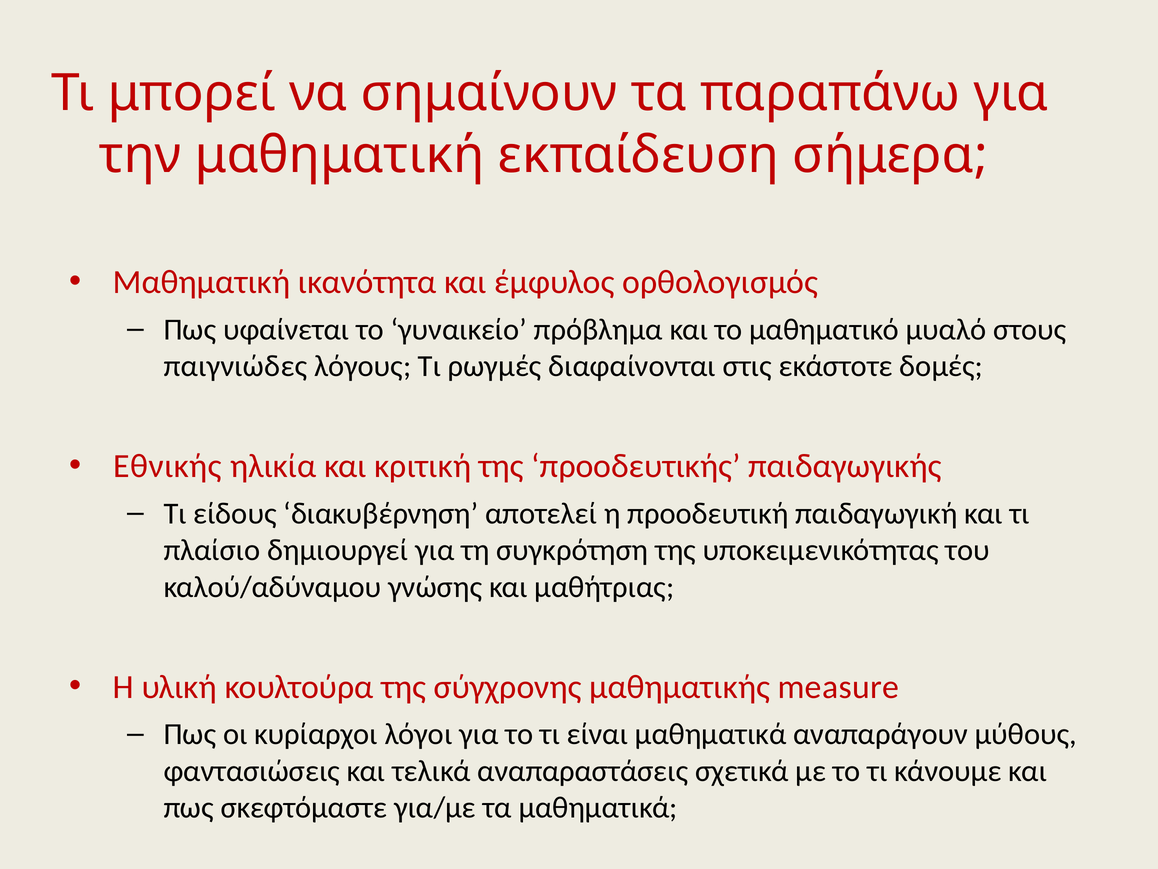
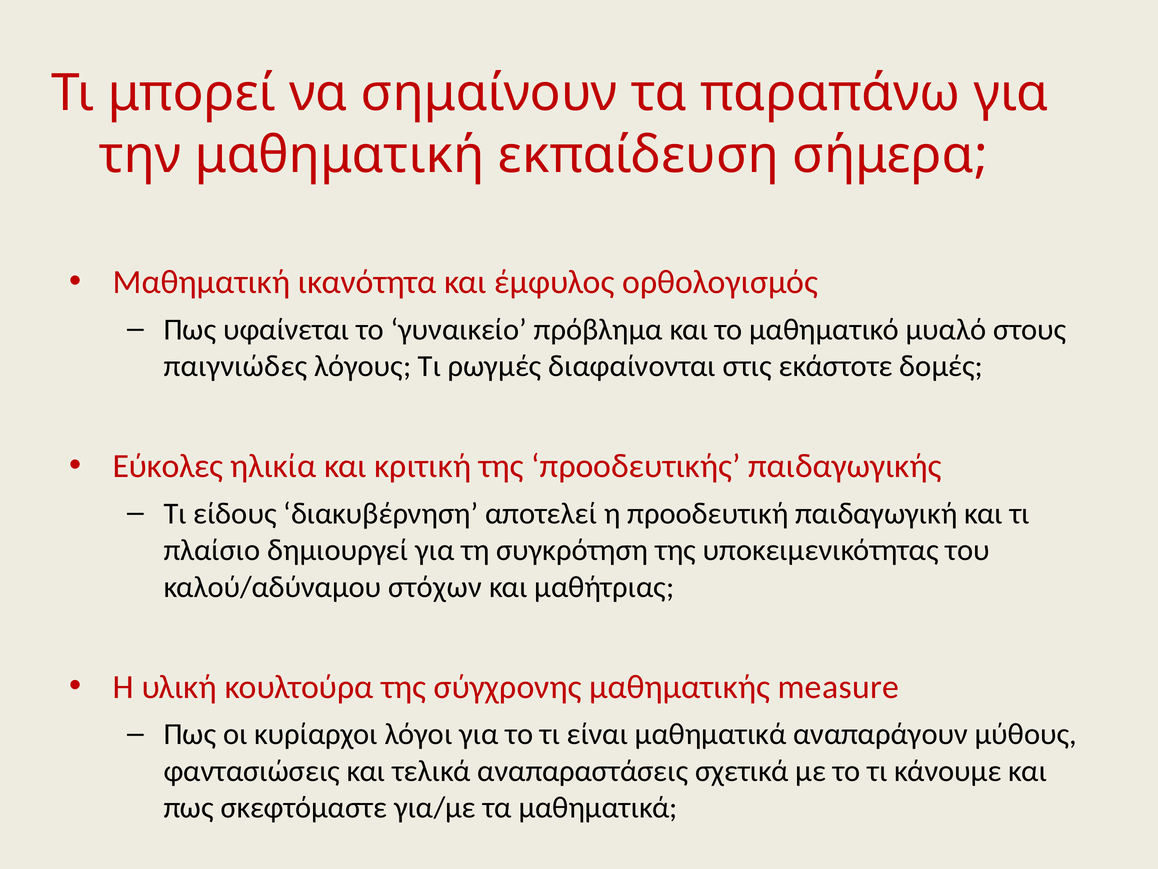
Εθνικής: Εθνικής -> Εύκολες (168, 466)
γνώσης: γνώσης -> στόχων (435, 587)
